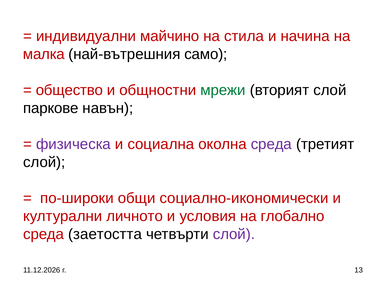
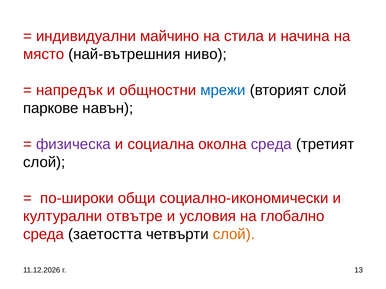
малка: малка -> място (44, 54)
само: само -> ниво (206, 54)
общество: общество -> напредък (69, 90)
мрежи colour: green -> blue (223, 90)
личното: личното -> отвътре (135, 217)
слой colour: purple -> orange (234, 235)
